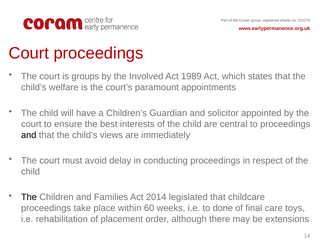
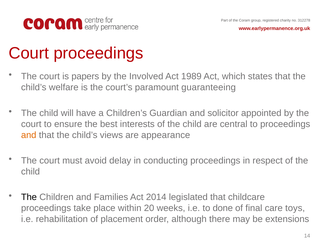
groups: groups -> papers (85, 77)
appointments: appointments -> guaranteeing (209, 88)
and colour: black -> orange (29, 135)
immediately: immediately -> appearance (166, 135)
60: 60 -> 20 (149, 209)
